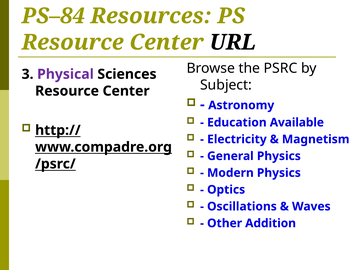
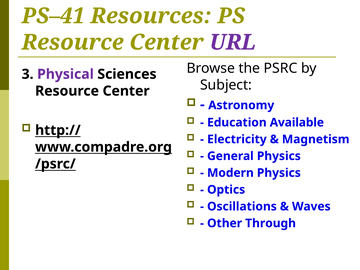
PS–84: PS–84 -> PS–41 (53, 16)
URL colour: black -> purple (233, 42)
Addition: Addition -> Through (271, 223)
